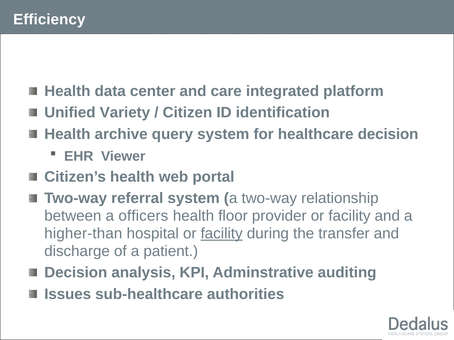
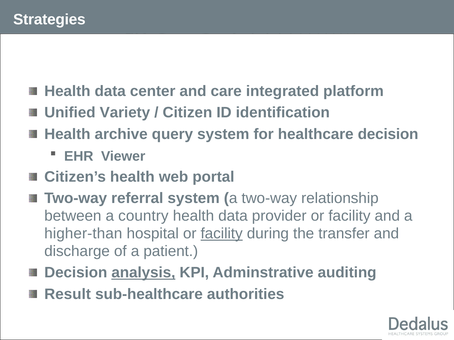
Efficiency: Efficiency -> Strategies (49, 20)
officers: officers -> country (143, 216)
floor: floor -> data (233, 216)
analysis underline: none -> present (143, 273)
Issues: Issues -> Result (68, 294)
